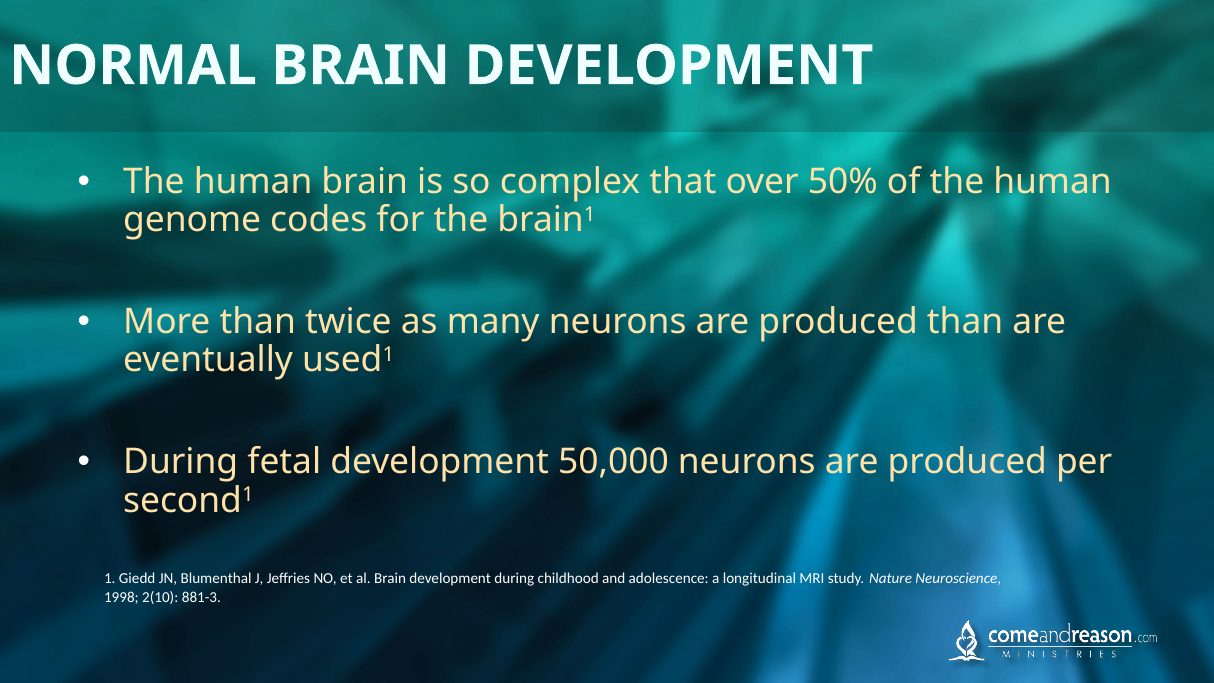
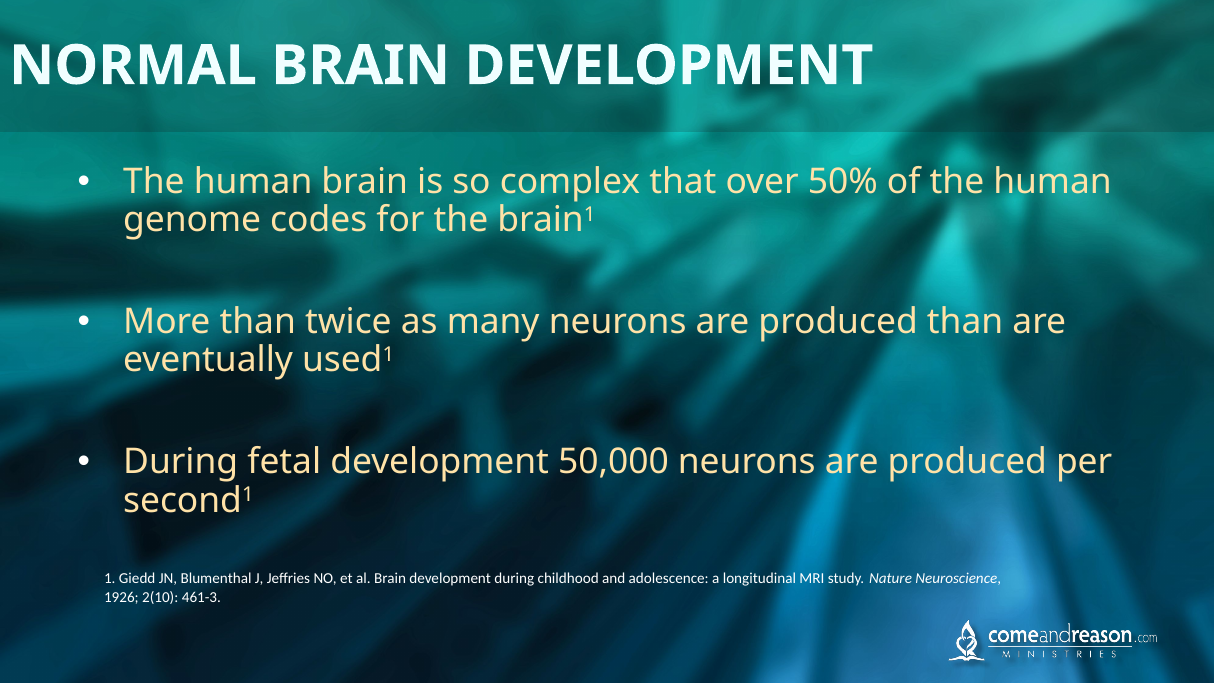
1998: 1998 -> 1926 (121, 597)
881-3: 881-3 -> 461-3 (201, 597)
